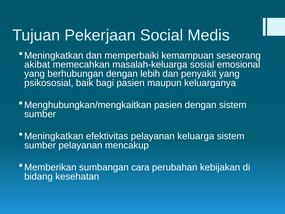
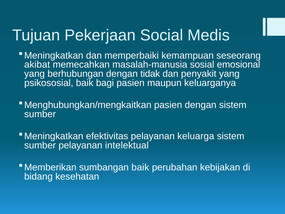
masalah-keluarga: masalah-keluarga -> masalah-manusia (150, 65)
lebih: lebih -> tidak (150, 74)
mencakup: mencakup -> intelektual (127, 145)
sumbangan cara: cara -> baik (140, 167)
